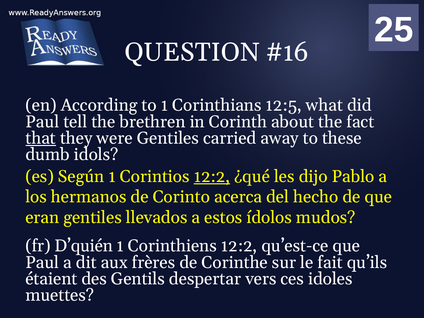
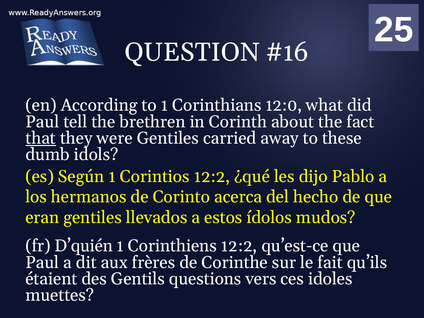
12:5: 12:5 -> 12:0 (284, 105)
12:2 underline: present -> none (212, 176)
despertar: despertar -> questions (205, 279)
